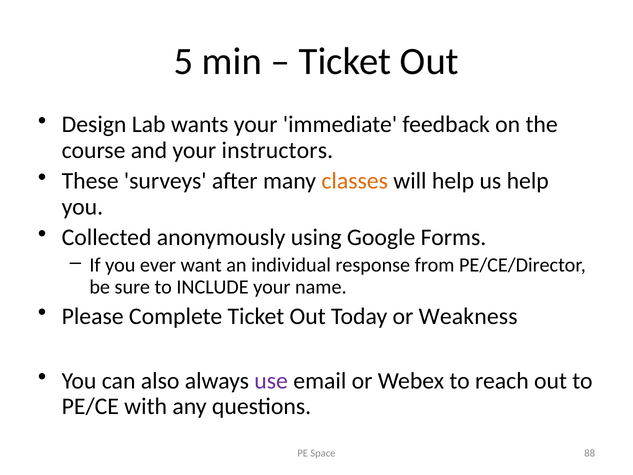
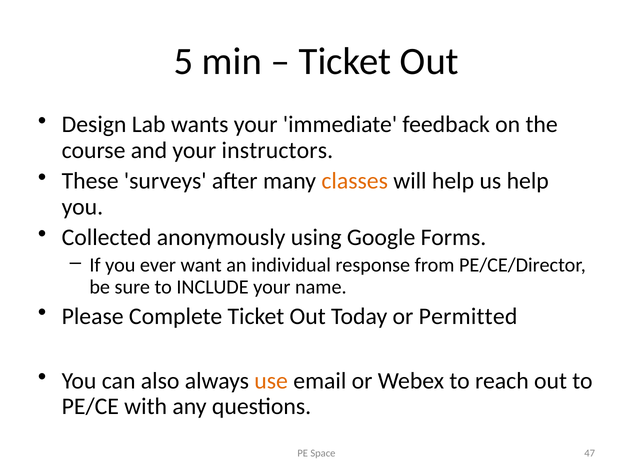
Weakness: Weakness -> Permitted (468, 316)
use colour: purple -> orange (271, 380)
88: 88 -> 47 (590, 453)
